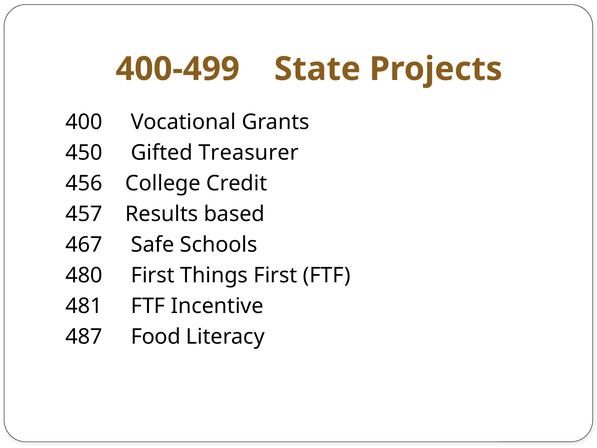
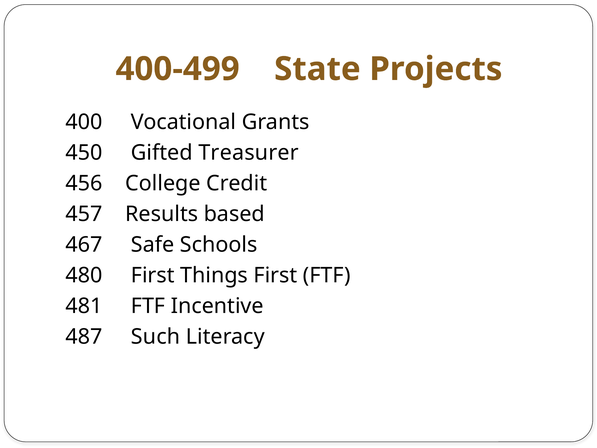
Food: Food -> Such (156, 337)
